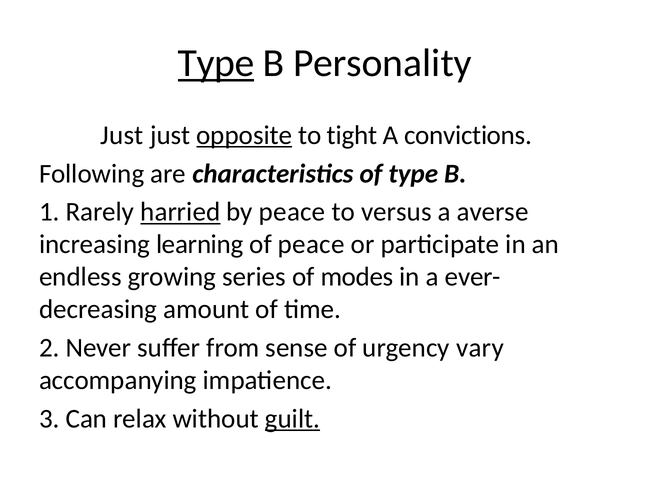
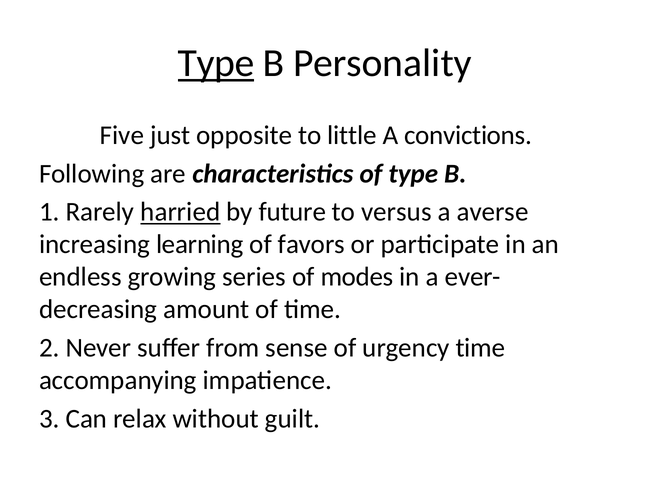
Just: Just -> Five (122, 135)
opposite underline: present -> none (244, 135)
tight: tight -> little (352, 135)
by peace: peace -> future (292, 212)
of peace: peace -> favors (311, 244)
urgency vary: vary -> time (480, 347)
guilt underline: present -> none (293, 418)
